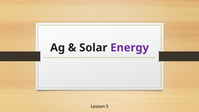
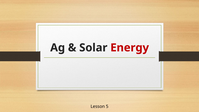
Energy colour: purple -> red (130, 48)
